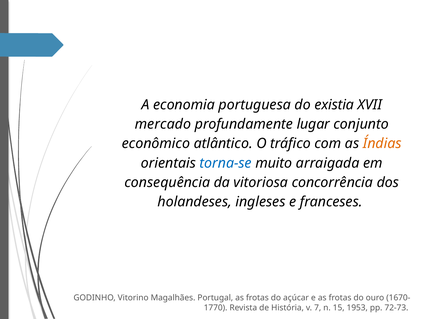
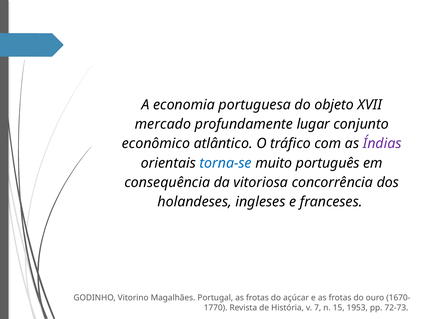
existia: existia -> objeto (334, 105)
Índias colour: orange -> purple (382, 143)
arraigada: arraigada -> português (328, 163)
